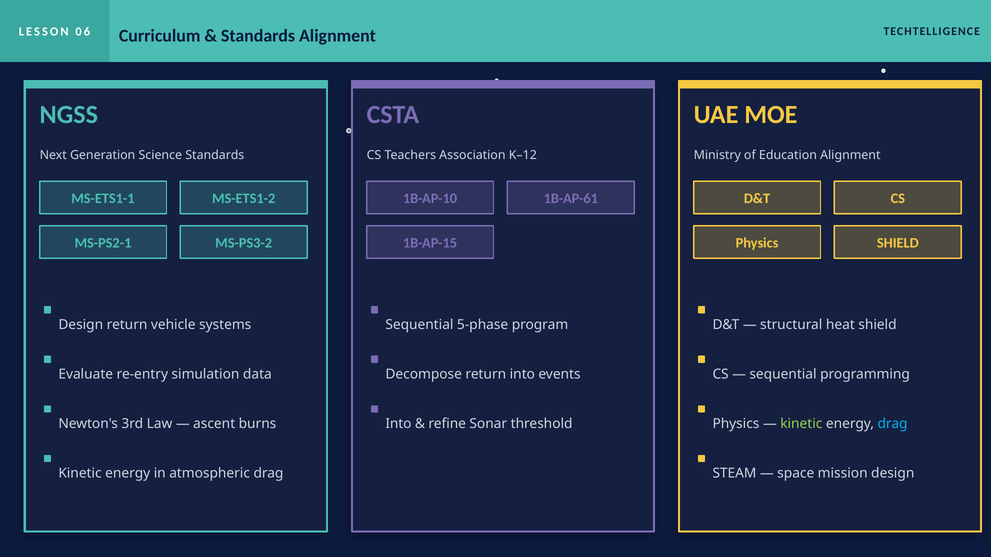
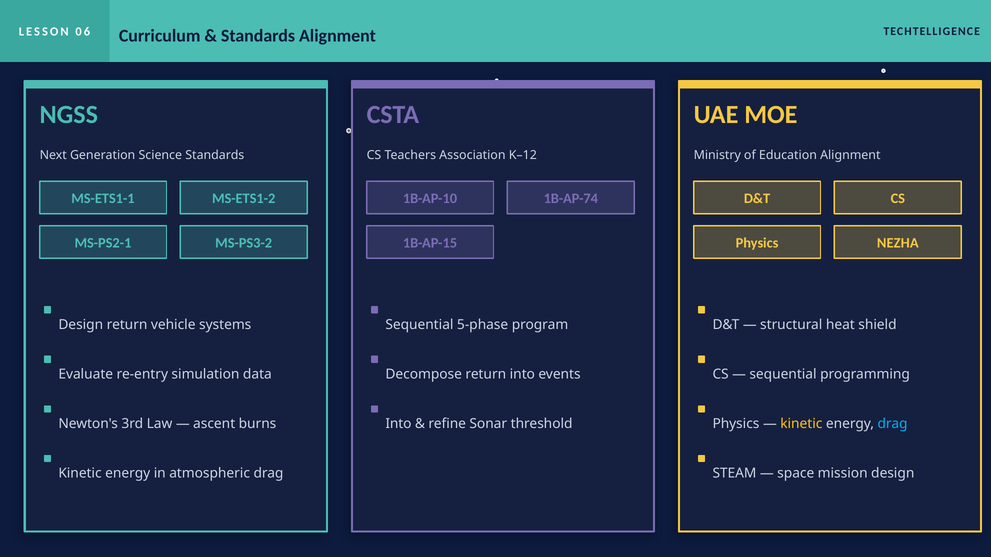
1B-AP-61: 1B-AP-61 -> 1B-AP-74 (571, 199)
Physics SHIELD: SHIELD -> NEZHA (898, 243)
kinetic colour: light green -> yellow (801, 424)
